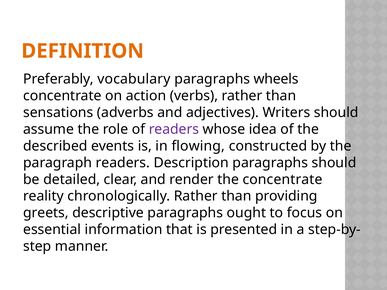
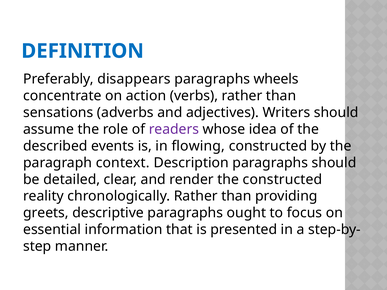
DEFINITION colour: orange -> blue (83, 51)
vocabulary: vocabulary -> disappears (134, 79)
paragraph readers: readers -> context (123, 163)
the concentrate: concentrate -> constructed (282, 180)
